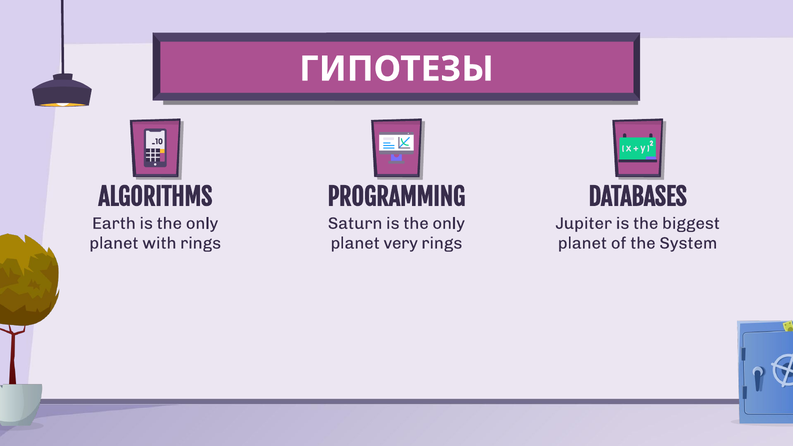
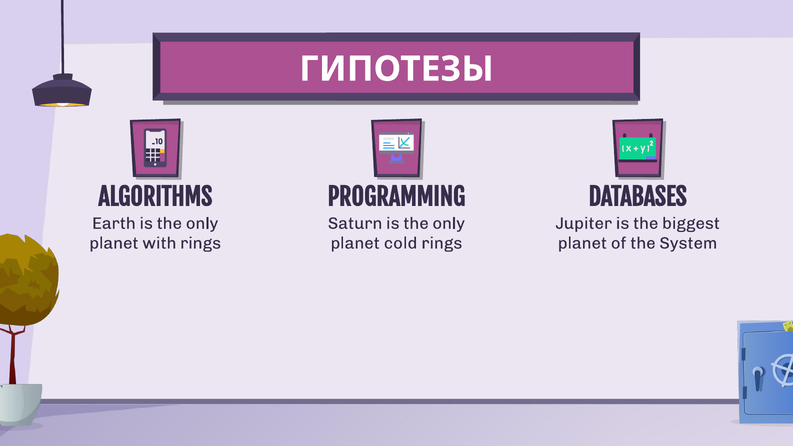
very: very -> cold (401, 243)
